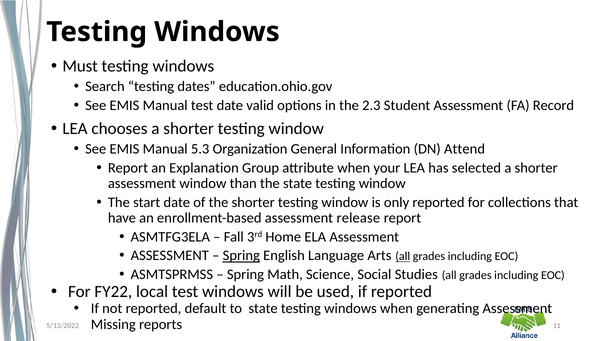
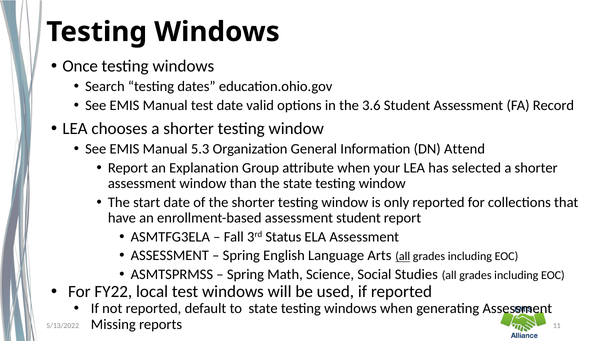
Must: Must -> Once (80, 66)
2.3: 2.3 -> 3.6 (371, 106)
assessment release: release -> student (358, 218)
Home: Home -> Status (283, 237)
Spring underline: present -> none (241, 256)
